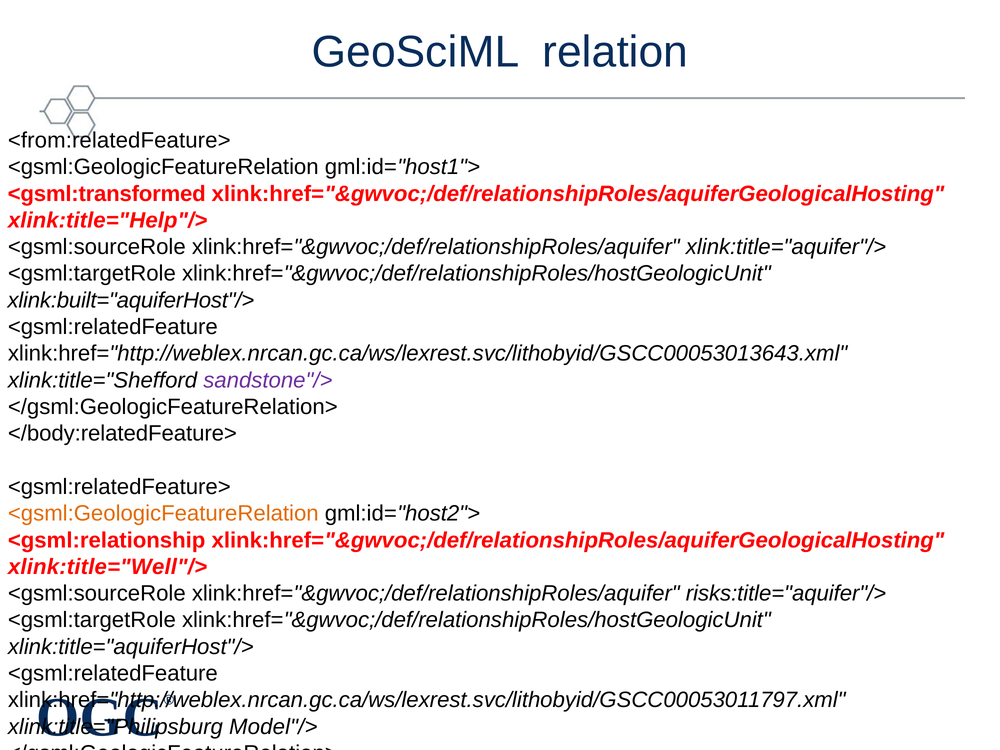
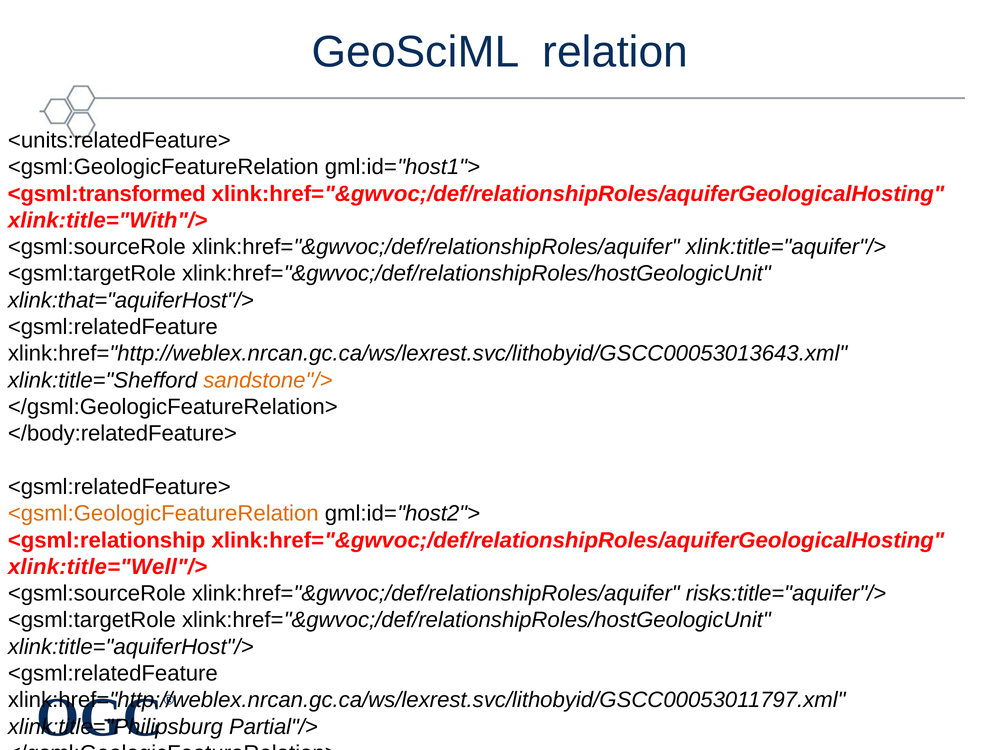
<from:relatedFeature>: <from:relatedFeature> -> <units:relatedFeature> (119, 140)
xlink:title="Help"/>: xlink:title="Help"/> -> xlink:title="With"/> (108, 220)
xlink:built="aquiferHost"/>: xlink:built="aquiferHost"/> -> xlink:that="aquiferHost"/> (131, 300)
sandstone"/> colour: purple -> orange (268, 380)
Model"/>: Model"/> -> Partial"/> (273, 727)
